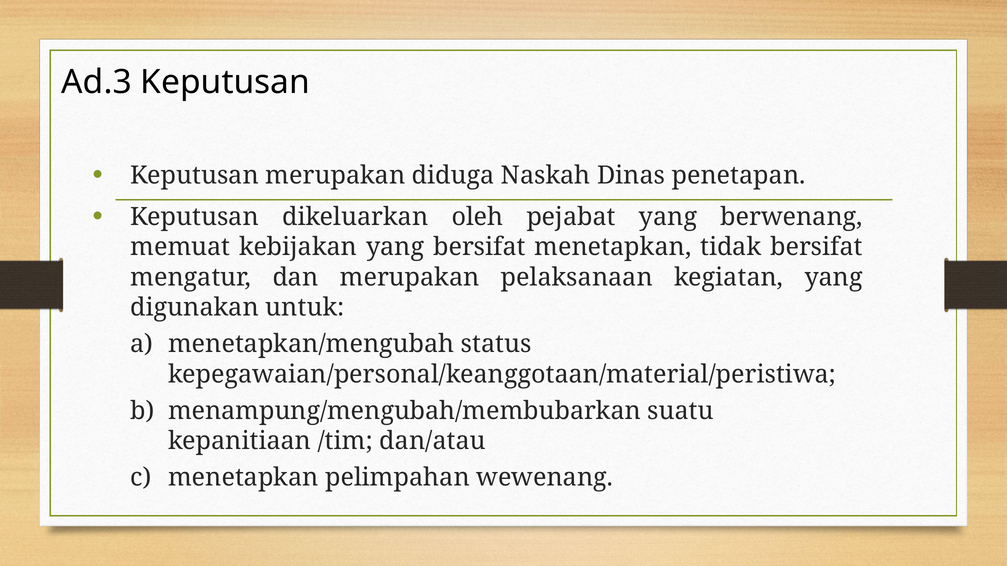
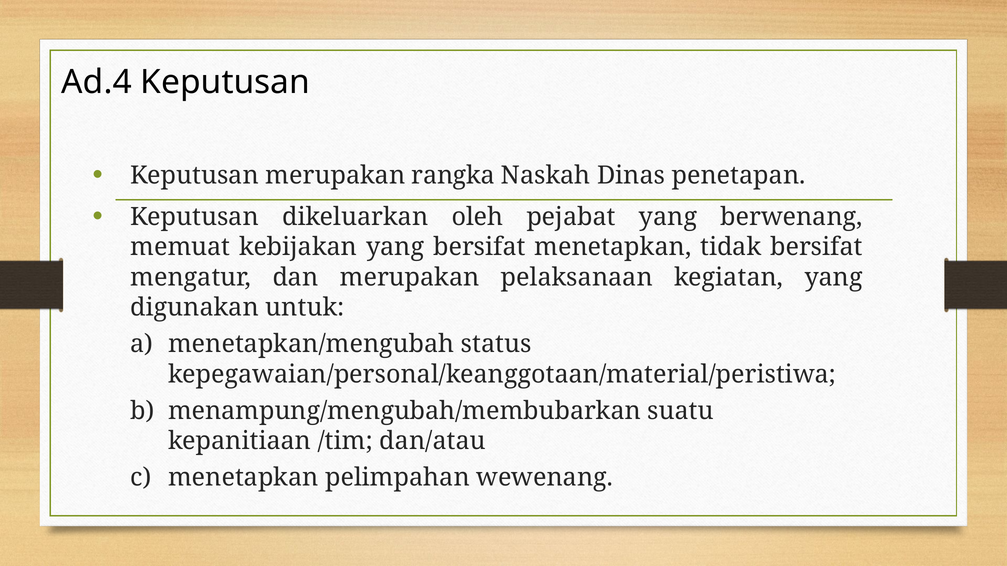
Ad.3: Ad.3 -> Ad.4 (97, 82)
diduga: diduga -> rangka (453, 176)
